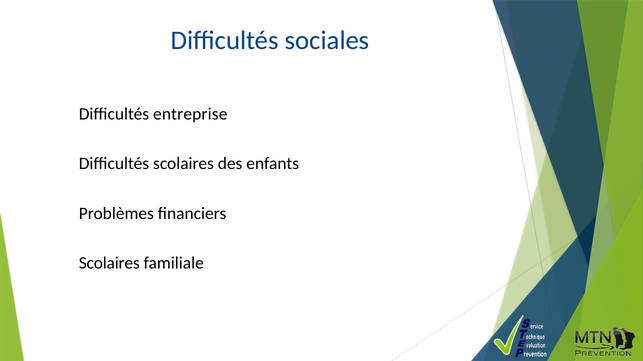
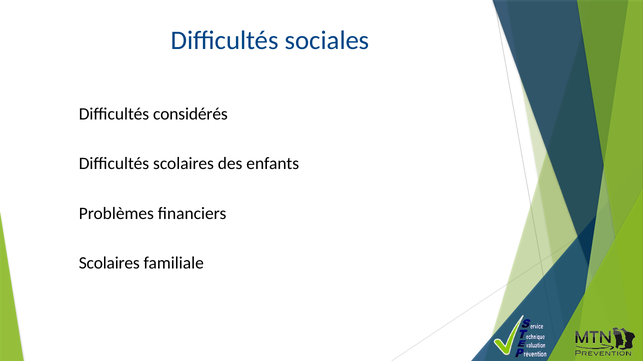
entreprise: entreprise -> considérés (190, 114)
